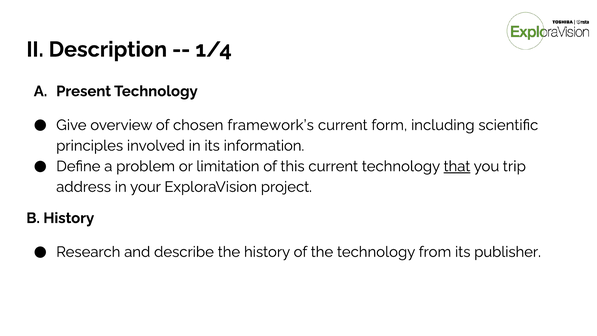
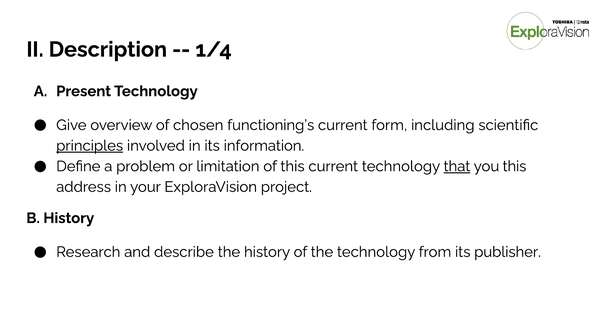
framework’s: framework’s -> functioning’s (271, 125)
principles underline: none -> present (90, 146)
you trip: trip -> this (514, 166)
